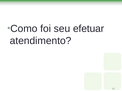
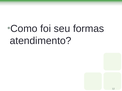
efetuar: efetuar -> formas (89, 29)
